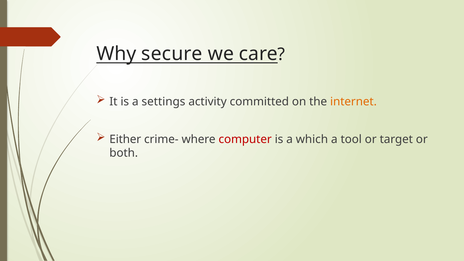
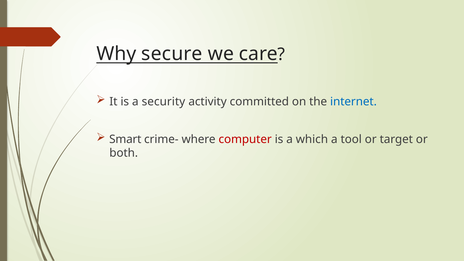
settings: settings -> security (163, 102)
internet colour: orange -> blue (353, 102)
Either: Either -> Smart (125, 139)
